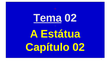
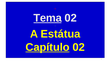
Capítulo underline: none -> present (48, 47)
